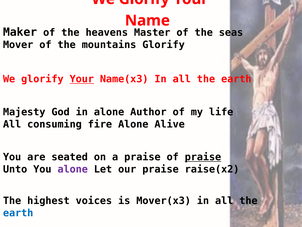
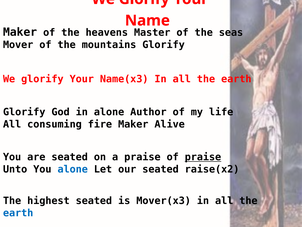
Your underline: present -> none (82, 79)
Majesty: Majesty -> Glorify (24, 112)
fire Alone: Alone -> Maker (133, 124)
alone colour: purple -> blue (73, 169)
our praise: praise -> seated (161, 169)
highest voices: voices -> seated (94, 200)
